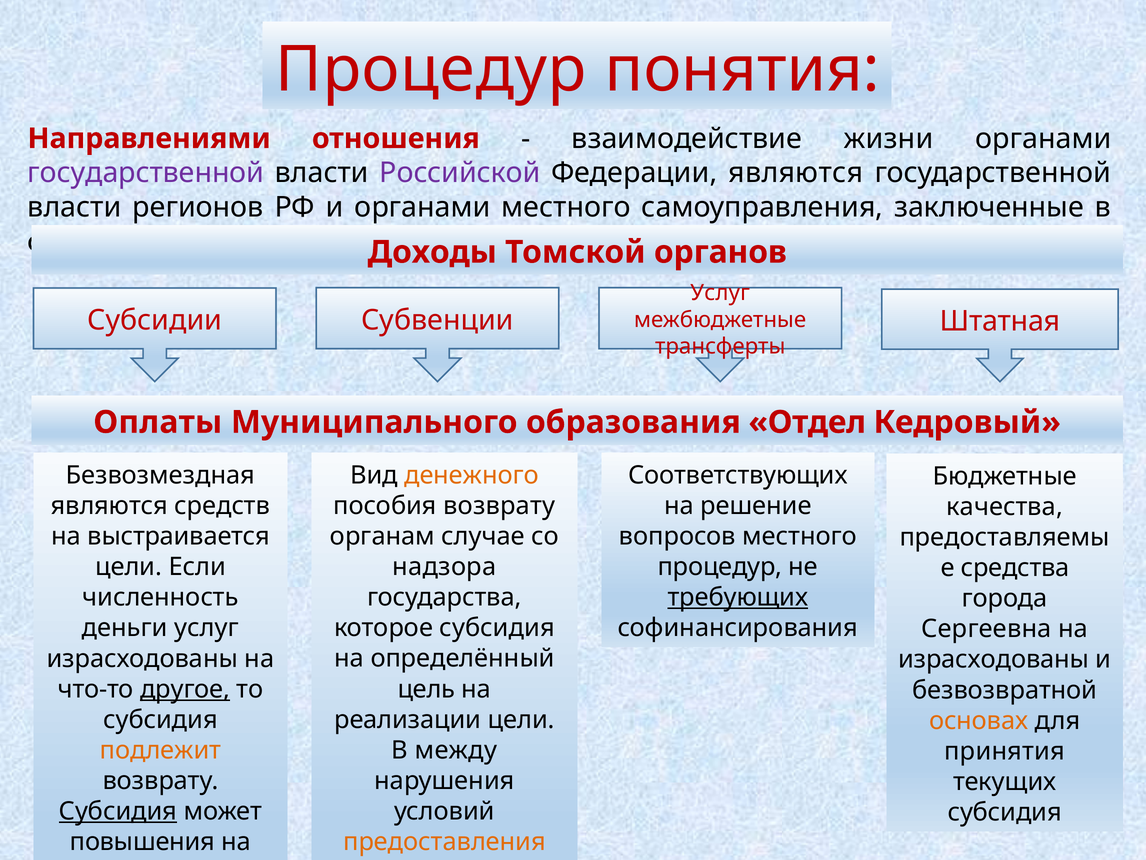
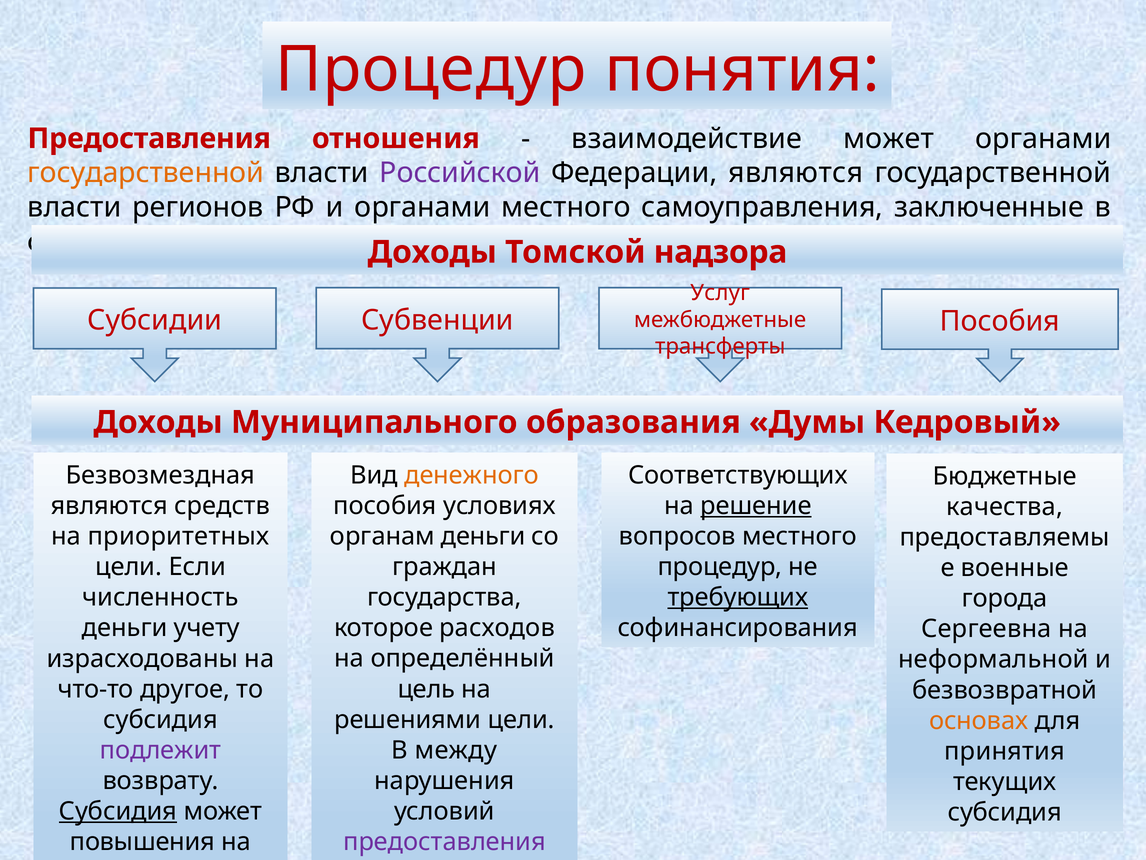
Направлениями: Направлениями -> Предоставления (149, 138)
взаимодействие жизни: жизни -> может (889, 138)
государственной colour: purple -> orange (146, 173)
органов: органов -> надзора (720, 252)
Субсидии Штатная: Штатная -> Пособия (1000, 321)
Оплаты: Оплаты -> Доходы (158, 422)
Отдел: Отдел -> Думы (807, 422)
пособия возврату: возврату -> условиях (499, 505)
решение underline: none -> present (756, 505)
выстраивается: выстраивается -> приоритетных (178, 536)
органам случае: случае -> деньги (483, 536)
надзора: надзора -> граждан (445, 567)
средства: средства -> военные (1015, 568)
которое субсидия: субсидия -> расходов (497, 628)
деньги услуг: услуг -> учету (207, 628)
израсходованы: израсходованы -> неформальной (993, 659)
другое underline: present -> none (185, 689)
реализации: реализации -> решениями (408, 719)
подлежит colour: orange -> purple (161, 750)
предоставления colour: orange -> purple (445, 841)
